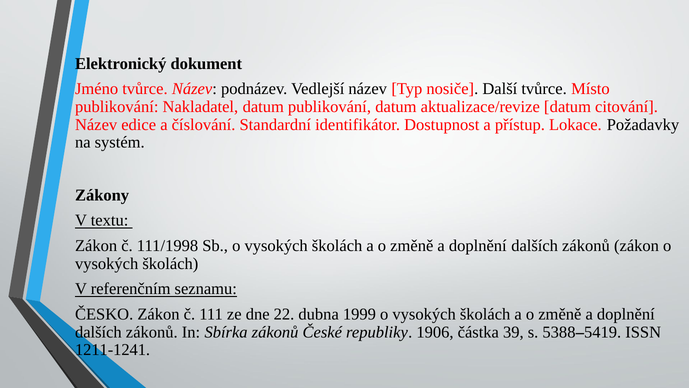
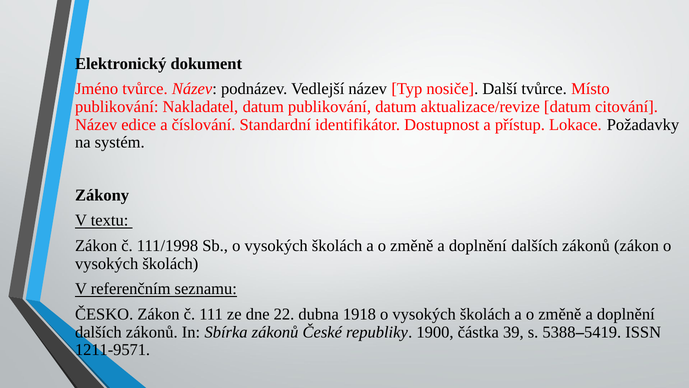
1999: 1999 -> 1918 (359, 314)
1906: 1906 -> 1900 (435, 332)
1211-1241: 1211-1241 -> 1211-9571 (113, 350)
